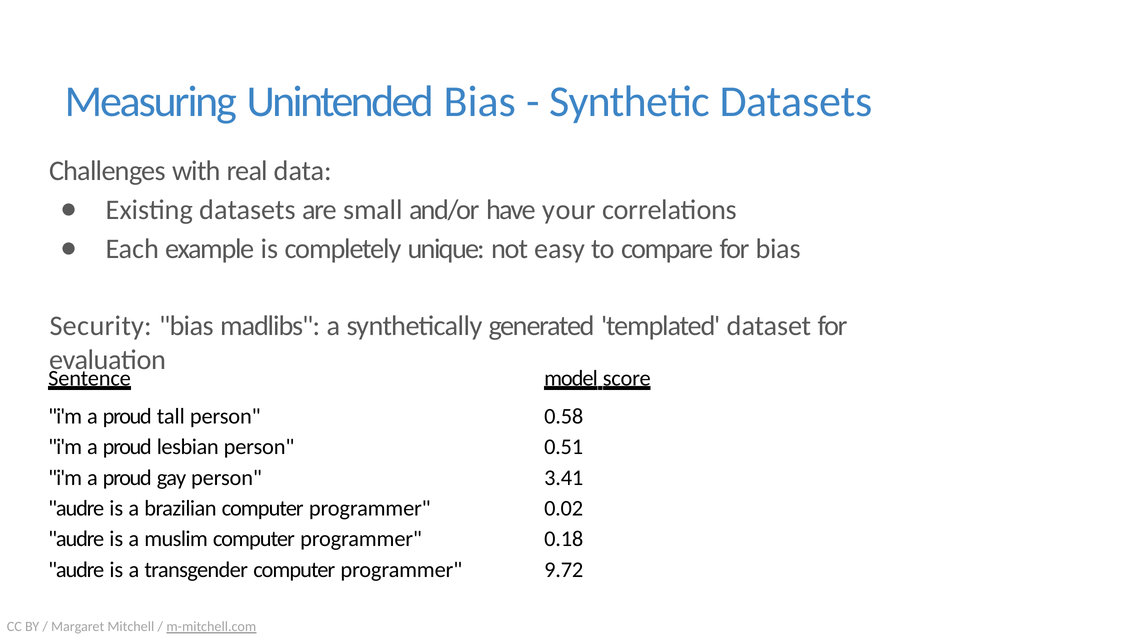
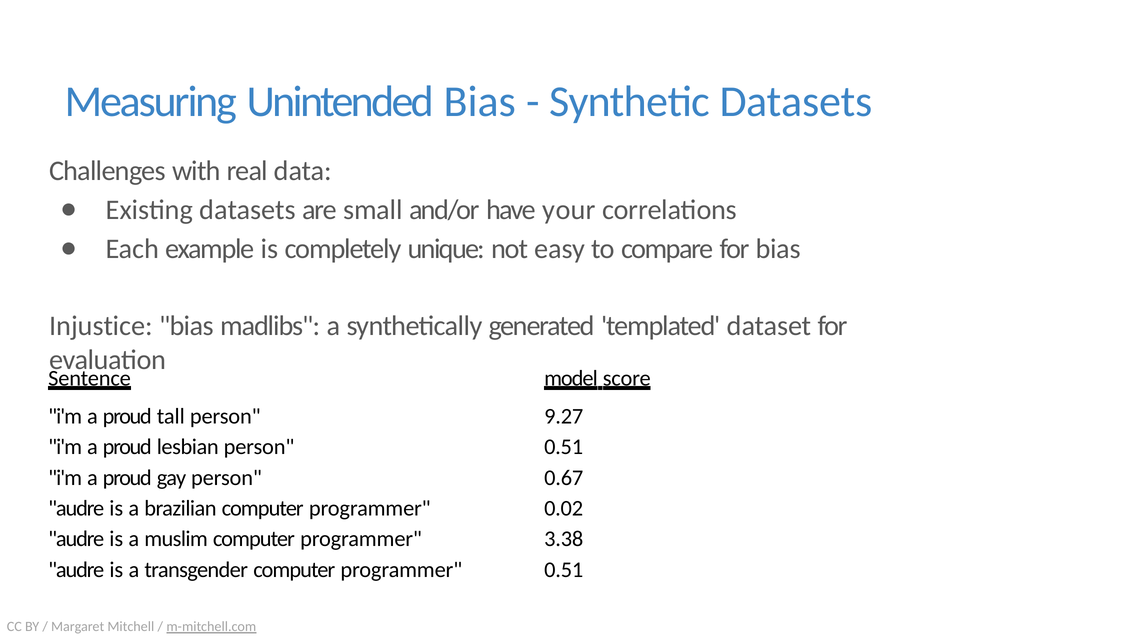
Security: Security -> Injustice (101, 326)
0.58: 0.58 -> 9.27 (564, 417)
3.41: 3.41 -> 0.67 (564, 478)
0.18: 0.18 -> 3.38 (564, 539)
programmer 9.72: 9.72 -> 0.51 (564, 570)
